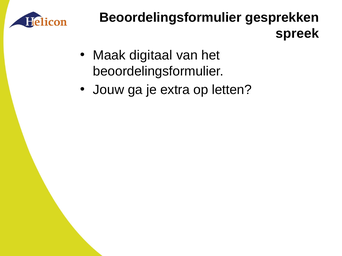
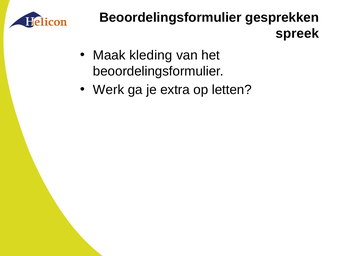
digitaal: digitaal -> kleding (151, 55)
Jouw: Jouw -> Werk (109, 90)
